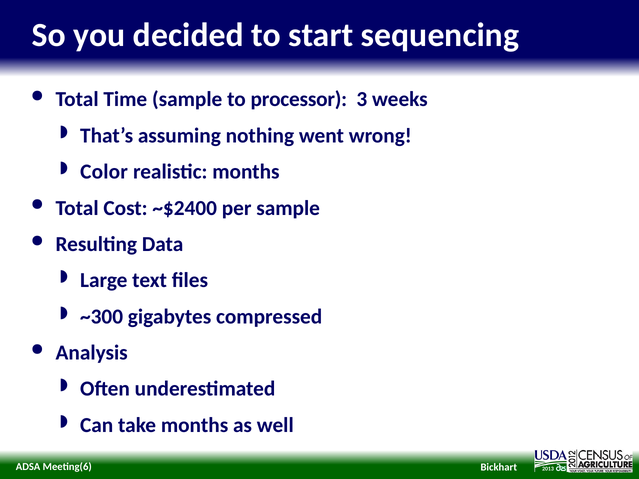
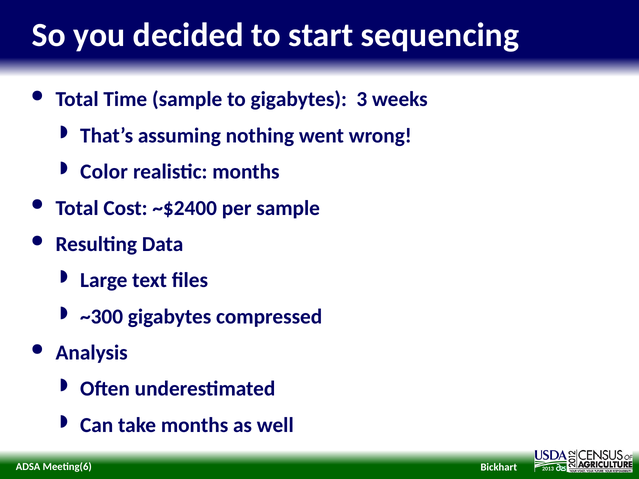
to processor: processor -> gigabytes (299, 99)
